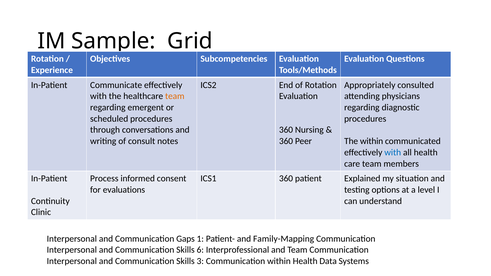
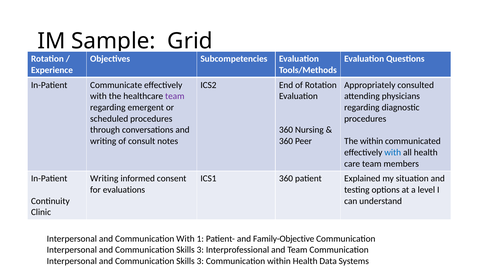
team colour: orange -> purple (175, 96)
Process: Process -> Writing (104, 179)
Communication Gaps: Gaps -> With (185, 239)
Family-Mapping: Family-Mapping -> Family-Objective (284, 239)
6: 6 -> 3 (200, 250)
